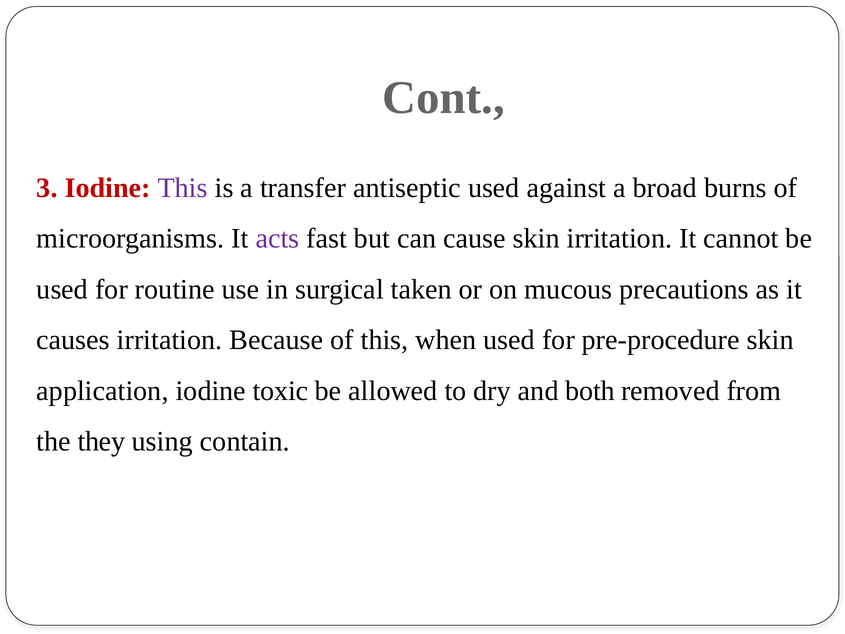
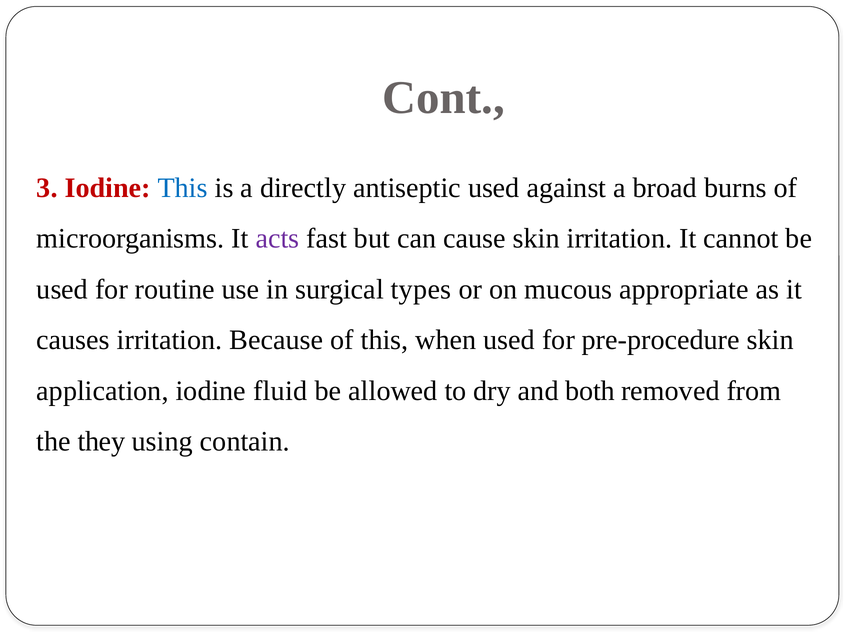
This colour: purple -> blue (183, 188)
transfer: transfer -> directly (303, 188)
taken: taken -> types (421, 289)
precautions: precautions -> appropriate (684, 289)
toxic: toxic -> fluid (280, 391)
